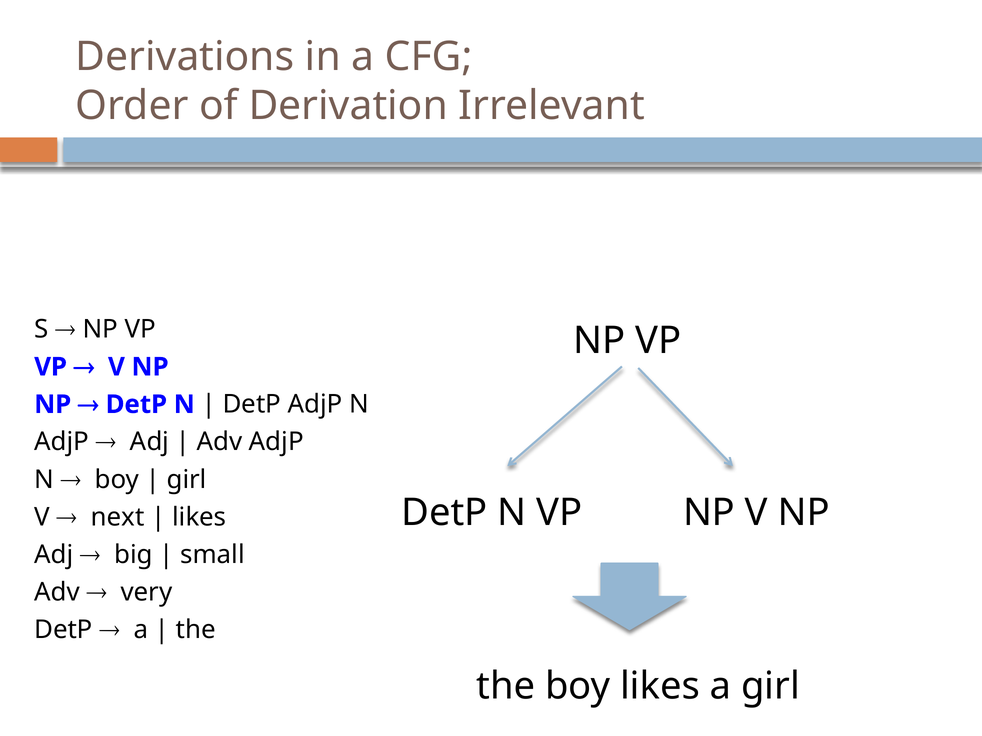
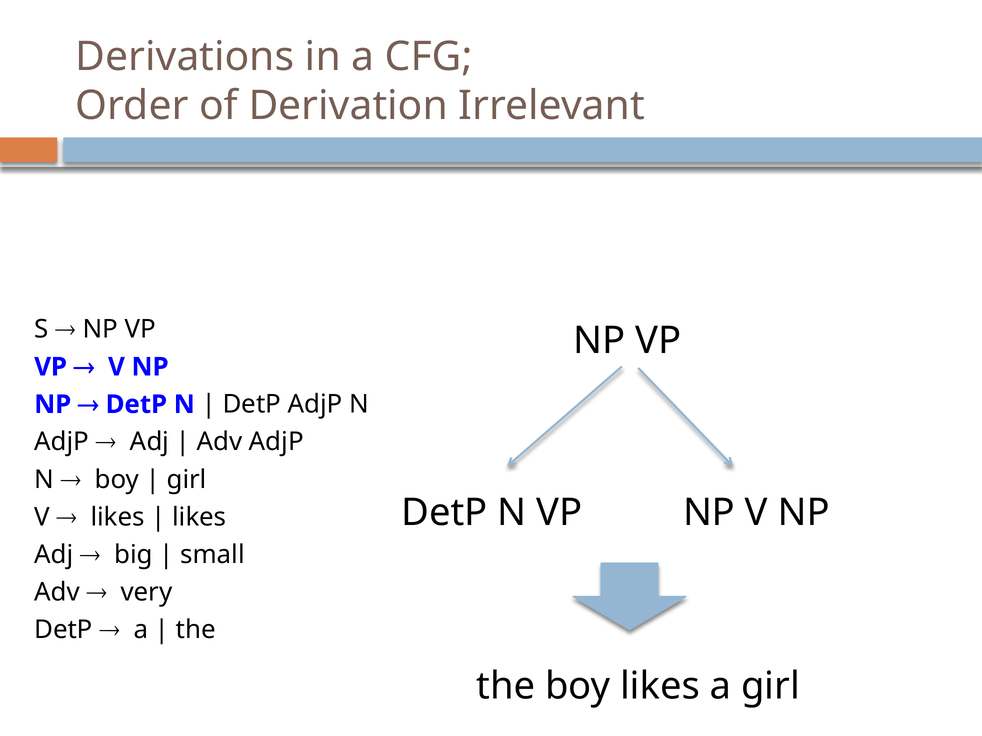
next: next -> likes (118, 517)
